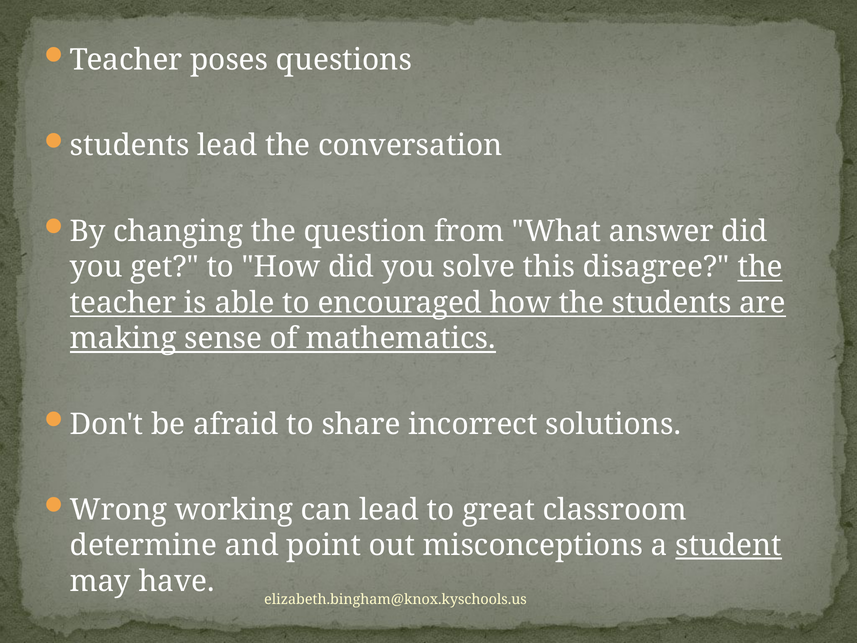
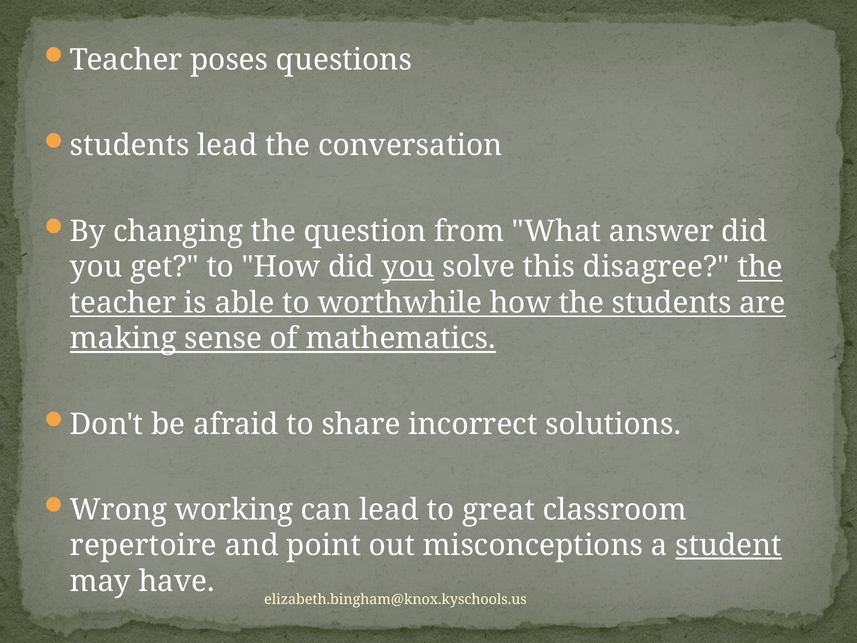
you underline: none -> present (408, 267)
encouraged: encouraged -> worthwhile (400, 303)
determine: determine -> repertoire (143, 545)
